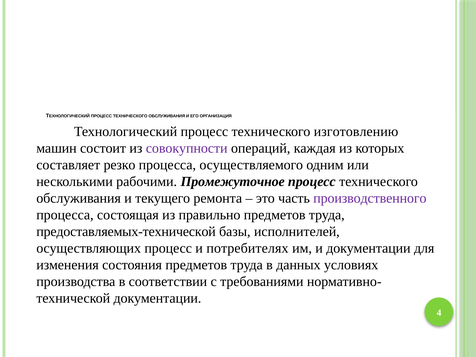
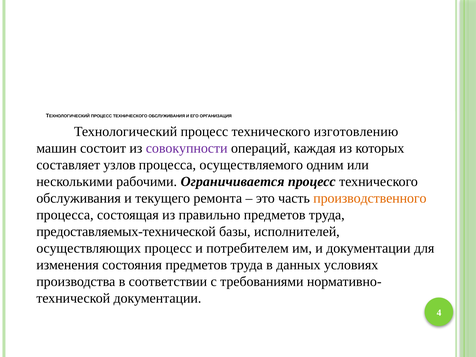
резко: резко -> узлов (120, 165)
Промежуточное: Промежуточное -> Ограничивается (233, 182)
производственного colour: purple -> orange (370, 198)
потребителях: потребителях -> потребителем (248, 248)
